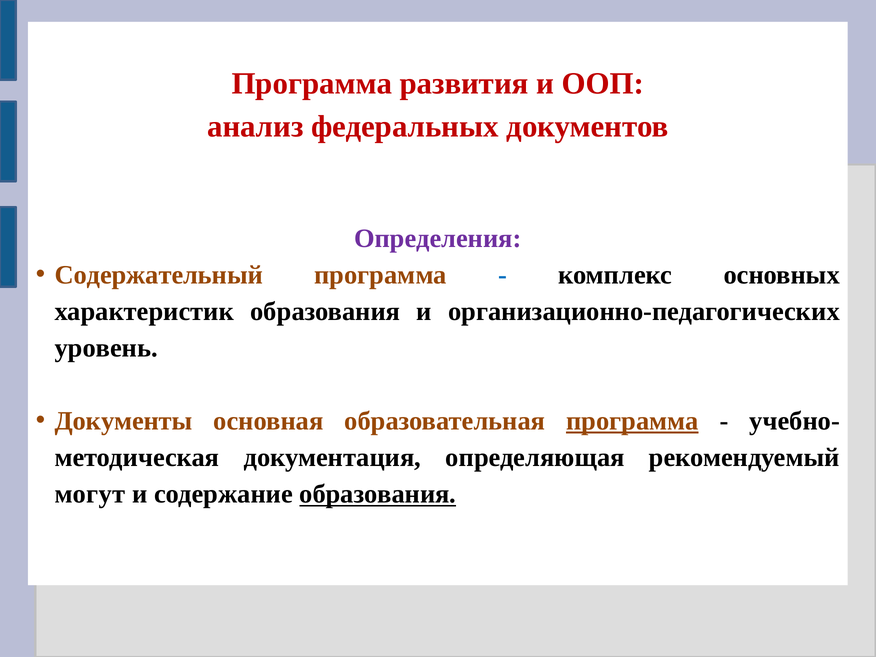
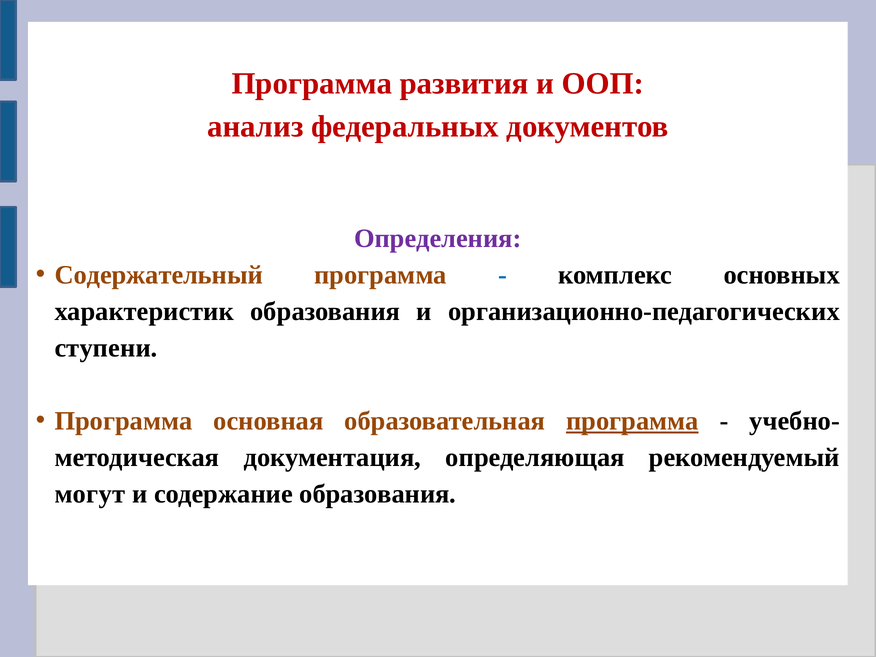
уровень: уровень -> ступени (106, 348)
Документы: Документы -> Программа (124, 421)
образования underline: present -> none (378, 494)
